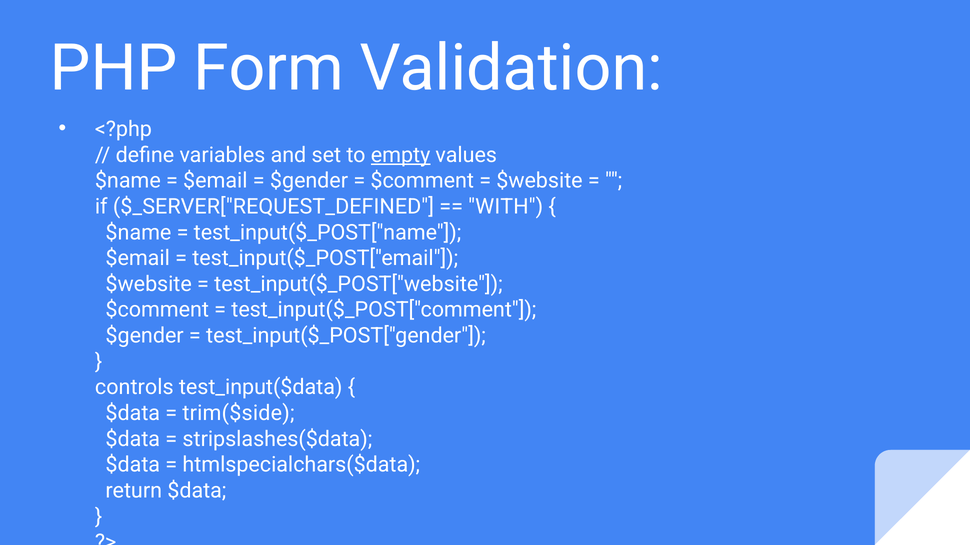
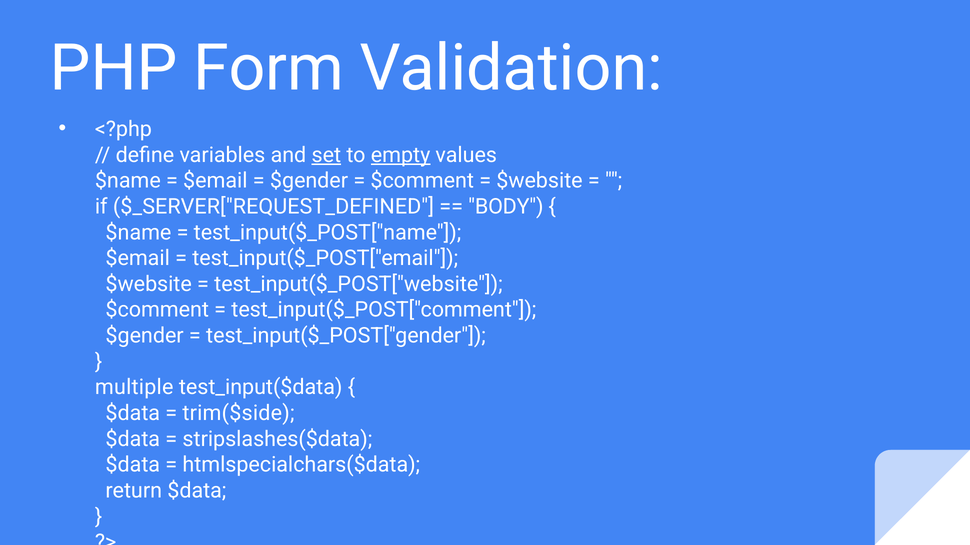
set underline: none -> present (326, 155)
WITH: WITH -> BODY (506, 207)
controls: controls -> multiple (134, 388)
